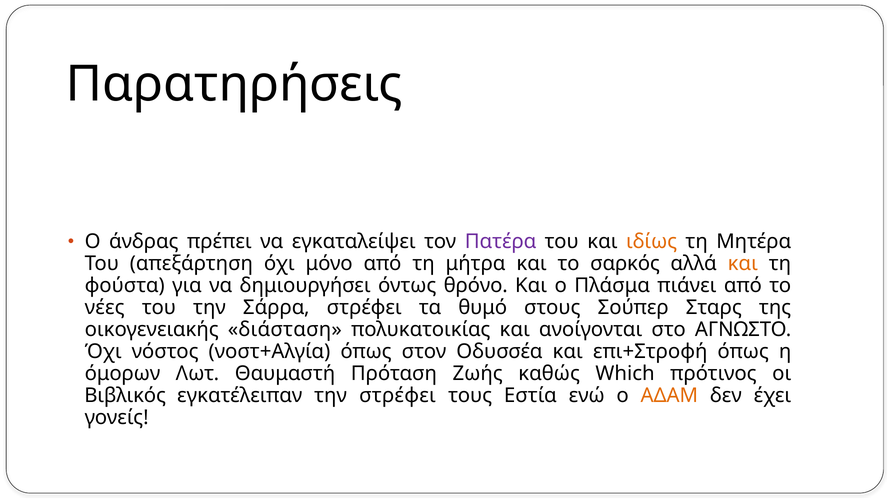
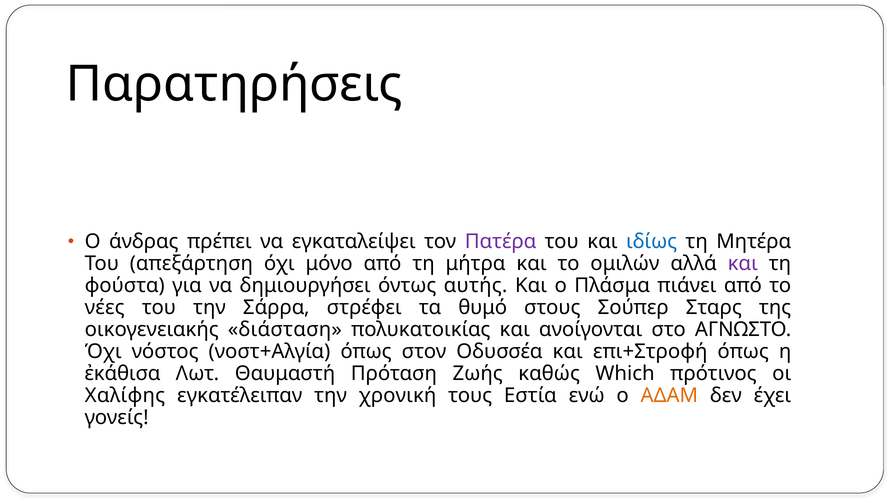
ιδίως colour: orange -> blue (652, 242)
σαρκός: σαρκός -> ομιλών (625, 264)
και colour: orange -> purple (743, 264)
θρόνο: θρόνο -> αυτής (476, 286)
όμορων: όμορων -> ἐκάθισα (123, 374)
Βιβλικός: Βιβλικός -> Χαλίφης (125, 396)
την στρέφει: στρέφει -> χρονική (398, 396)
